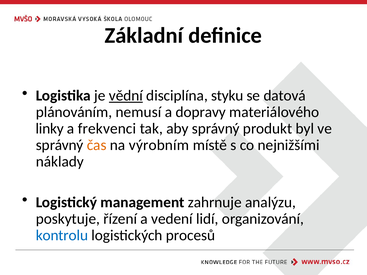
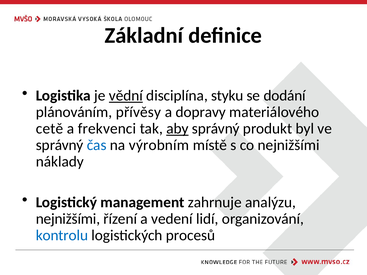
datová: datová -> dodání (285, 96)
nemusí: nemusí -> přívěsy (138, 112)
linky: linky -> cetě (50, 129)
aby underline: none -> present (177, 129)
čas colour: orange -> blue (97, 145)
poskytuje: poskytuje -> nejnižšími (68, 219)
